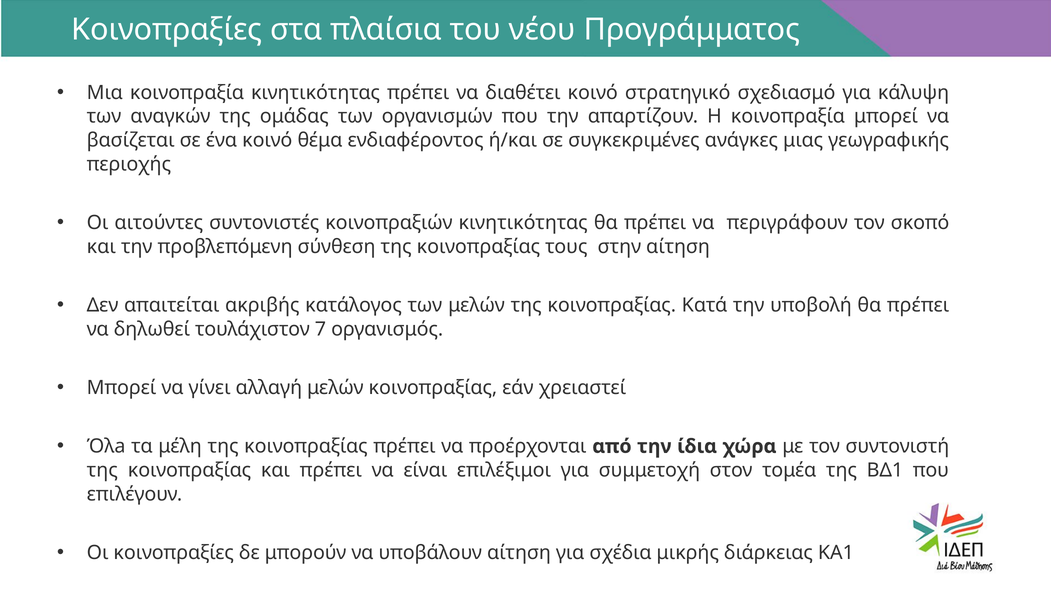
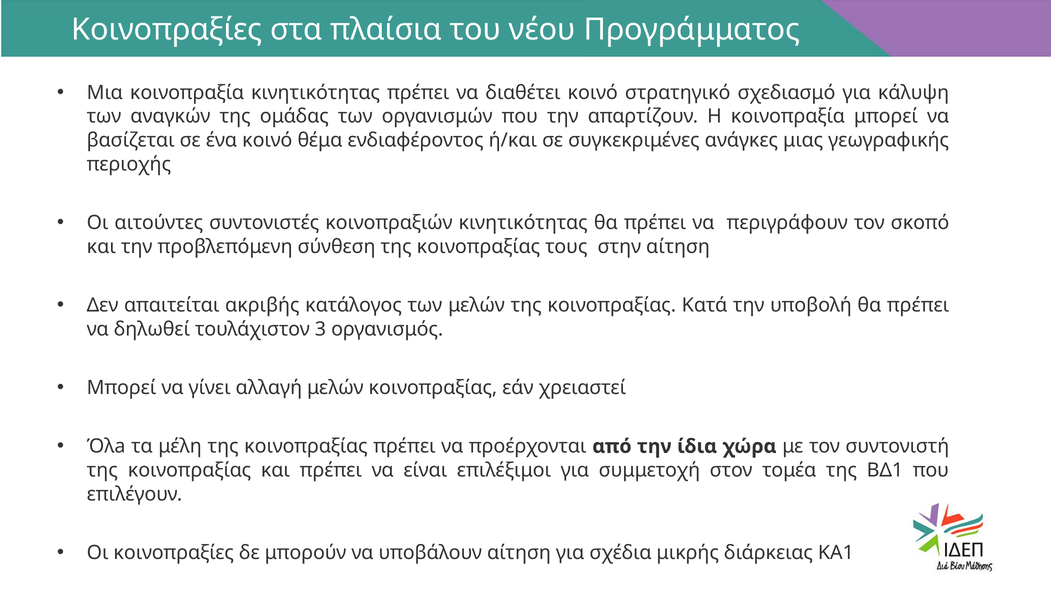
7: 7 -> 3 (321, 329)
